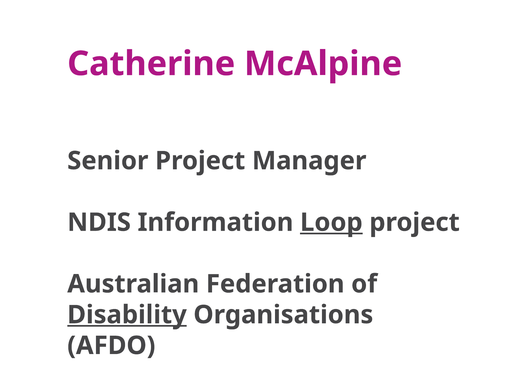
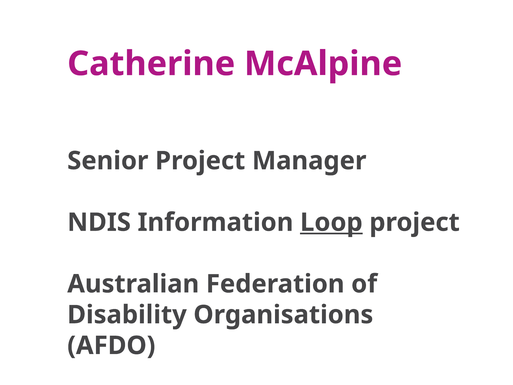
Disability underline: present -> none (127, 315)
